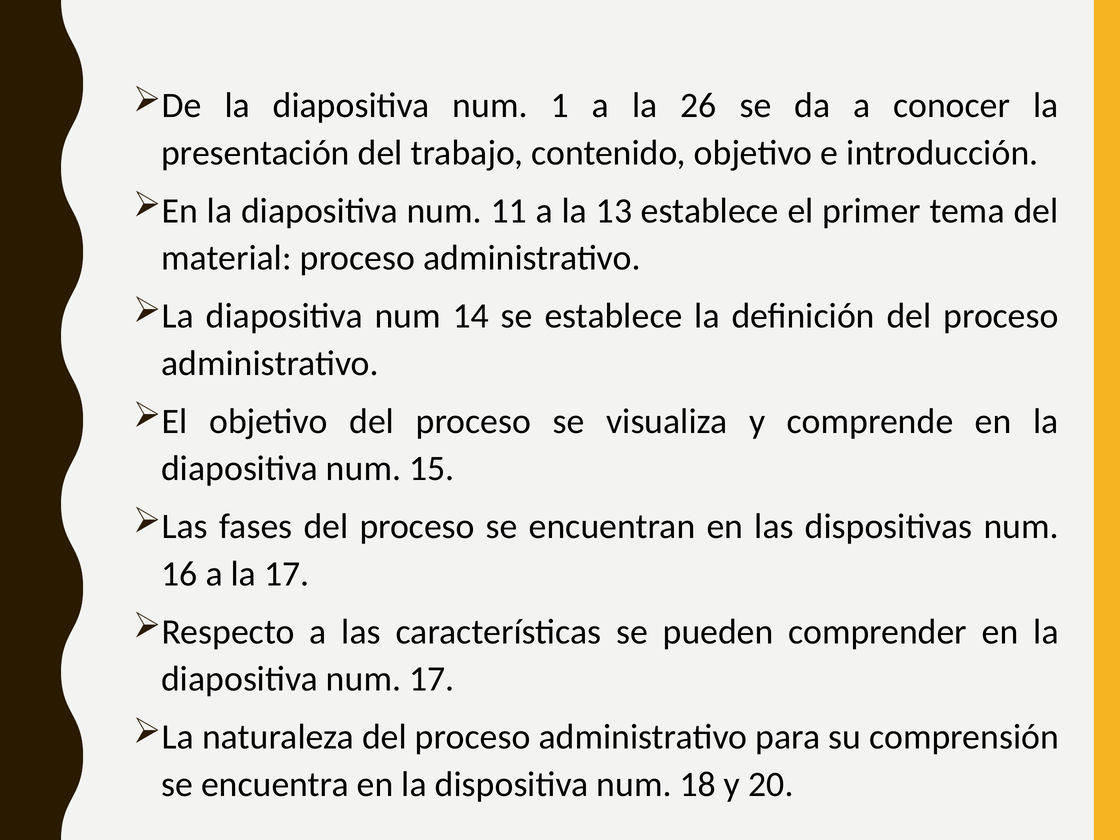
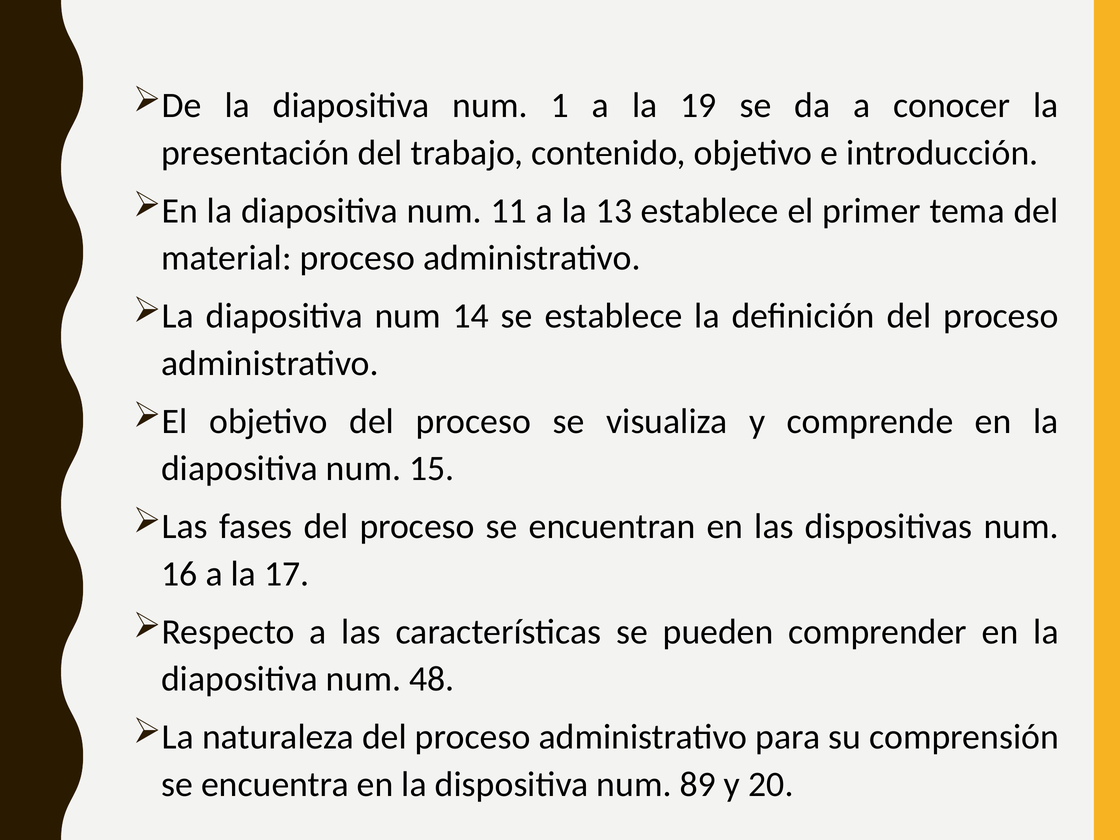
26: 26 -> 19 (698, 106)
num 17: 17 -> 48 (432, 679)
18: 18 -> 89 (698, 784)
